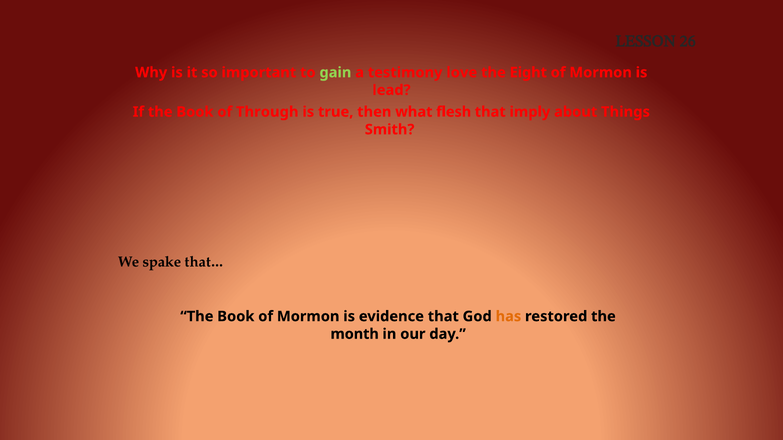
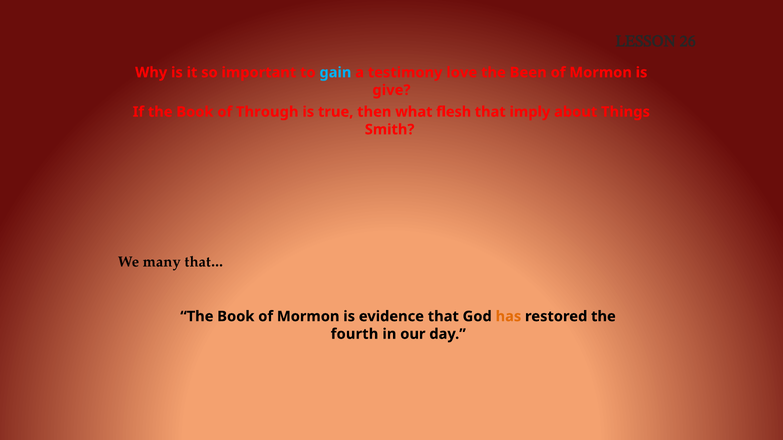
gain colour: light green -> light blue (335, 73)
Eight: Eight -> Been (528, 73)
lead: lead -> give (391, 90)
spake: spake -> many (162, 262)
month: month -> fourth (355, 334)
